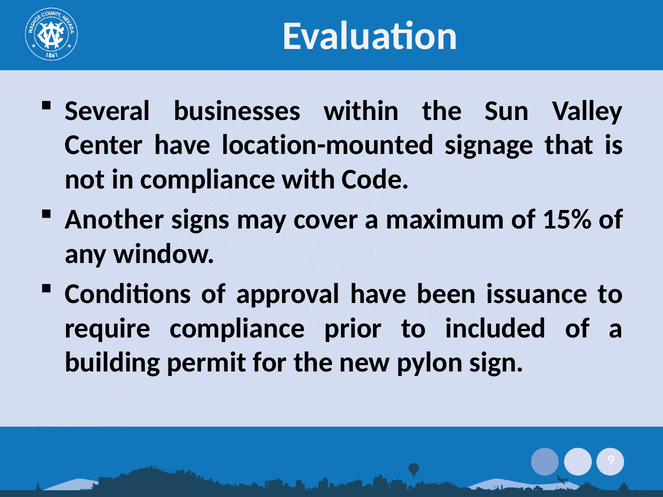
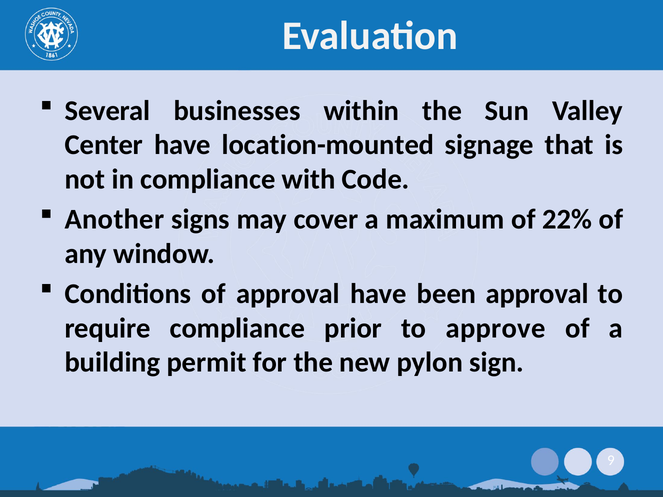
15%: 15% -> 22% (567, 220)
been issuance: issuance -> approval (537, 294)
included: included -> approve (496, 328)
